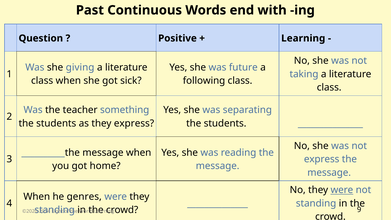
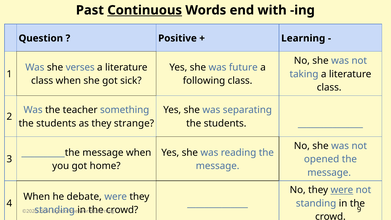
Continuous underline: none -> present (145, 10)
giving: giving -> verses (80, 67)
they express: express -> strange (134, 123)
express: express -> opened (322, 159)
genres: genres -> debate (84, 197)
